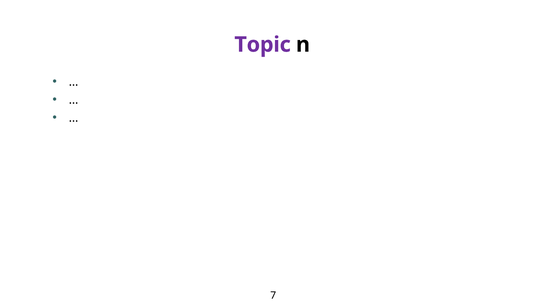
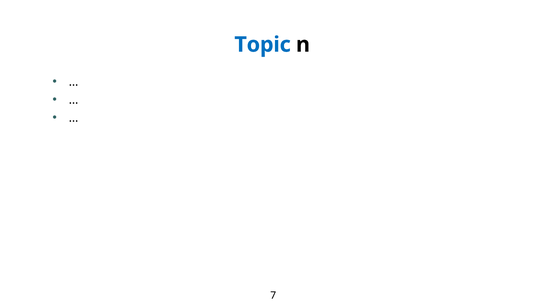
Topic colour: purple -> blue (263, 45)
